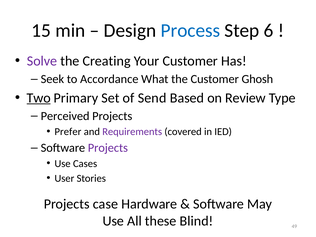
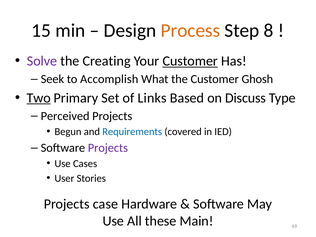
Process colour: blue -> orange (190, 31)
6: 6 -> 8 (269, 31)
Customer underline: none -> present (190, 61)
Accordance: Accordance -> Accomplish (109, 79)
Send: Send -> Links (152, 98)
Review: Review -> Discuss (245, 98)
Prefer: Prefer -> Begun (68, 132)
Requirements colour: purple -> blue (132, 132)
Blind: Blind -> Main (197, 221)
